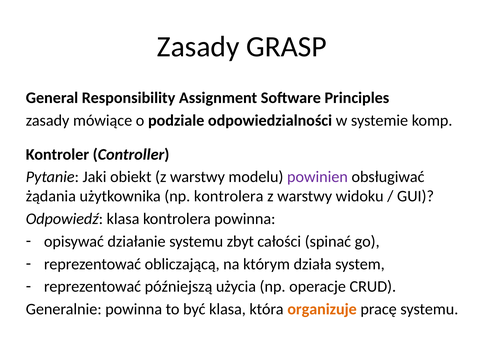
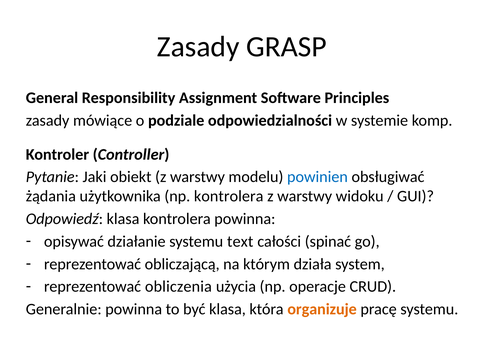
powinien colour: purple -> blue (317, 177)
zbyt: zbyt -> text (240, 241)
późniejszą: późniejszą -> obliczenia (178, 287)
